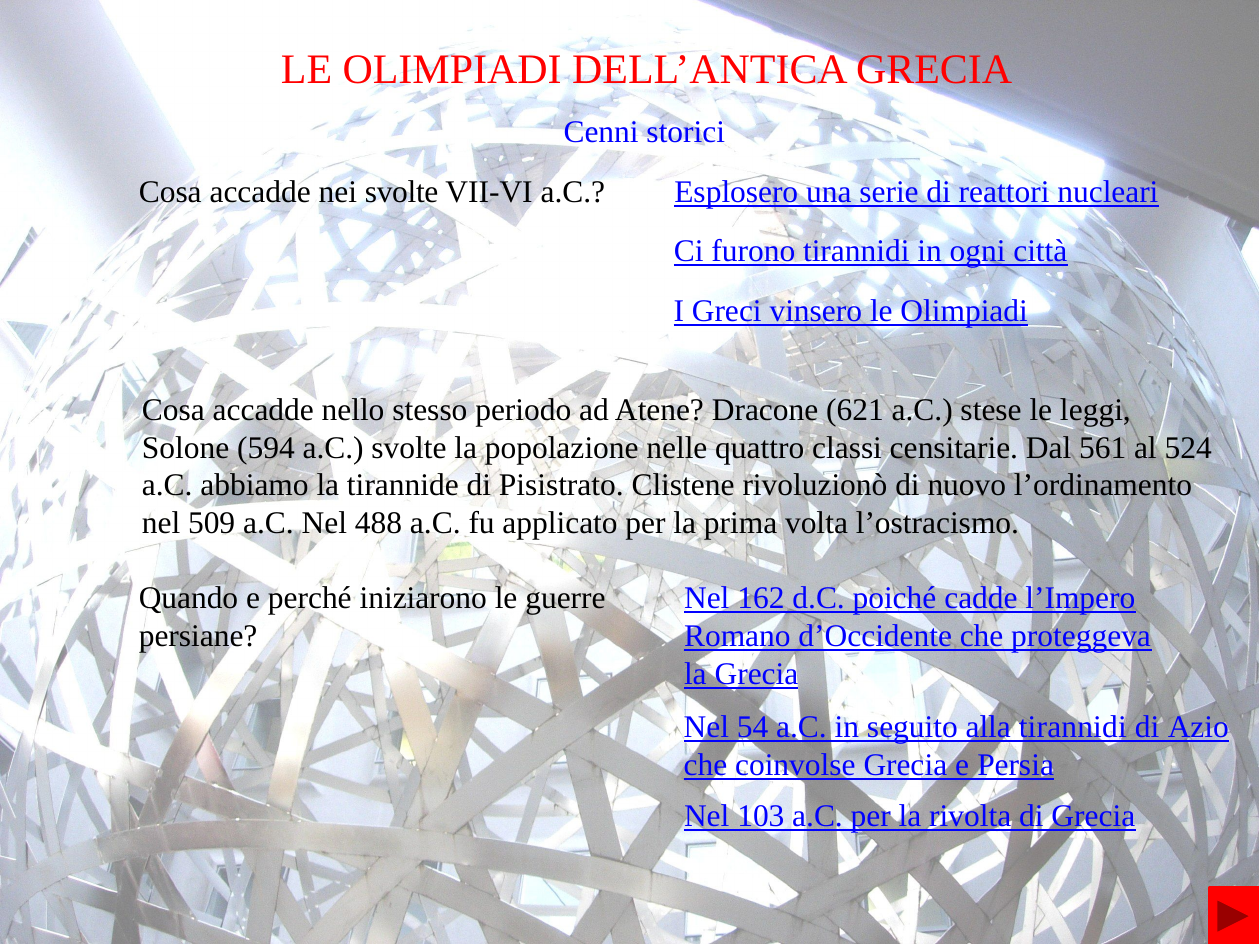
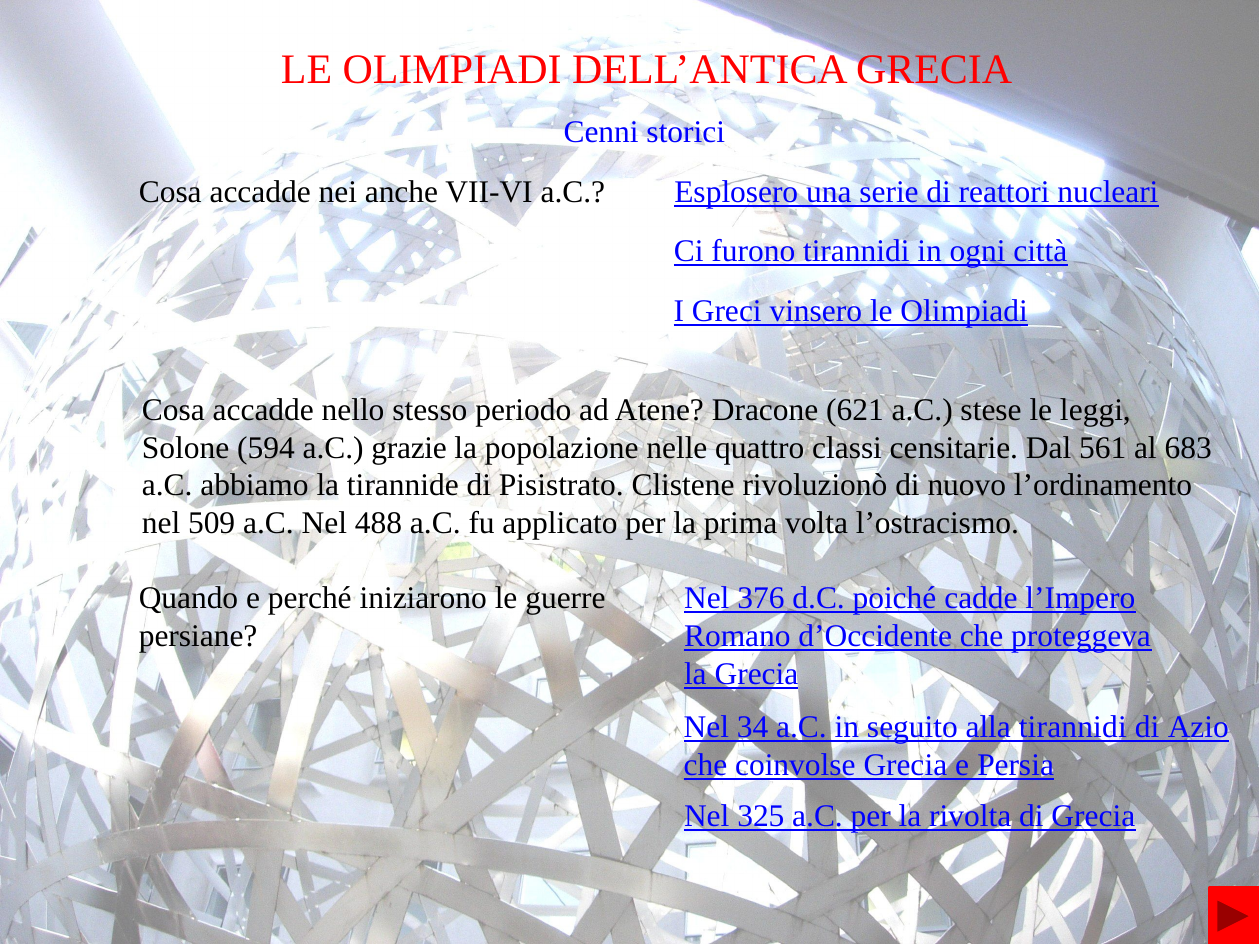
nei svolte: svolte -> anche (401, 192)
a.C svolte: svolte -> grazie (409, 448)
524: 524 -> 683 (1188, 448)
162: 162 -> 376 (761, 598)
54: 54 -> 34 (753, 727)
103: 103 -> 325 (761, 817)
